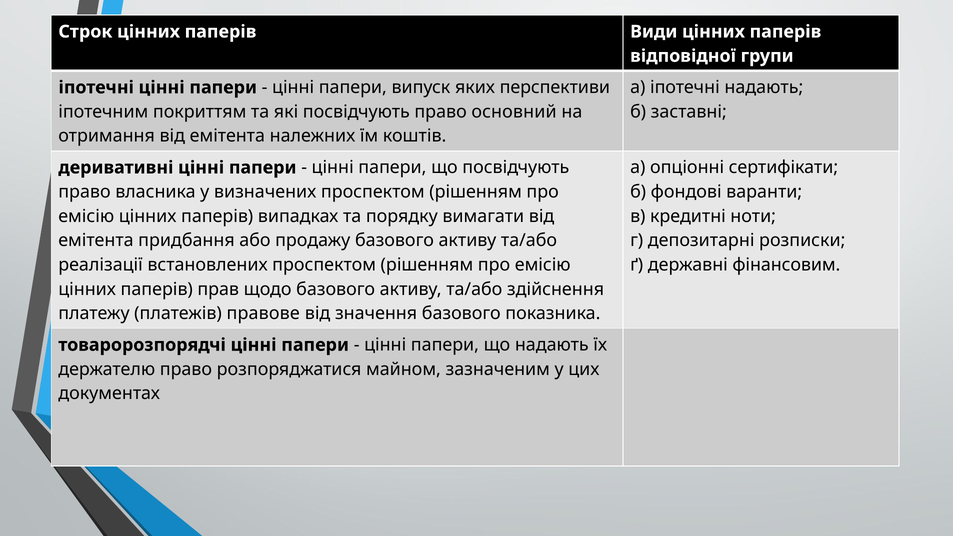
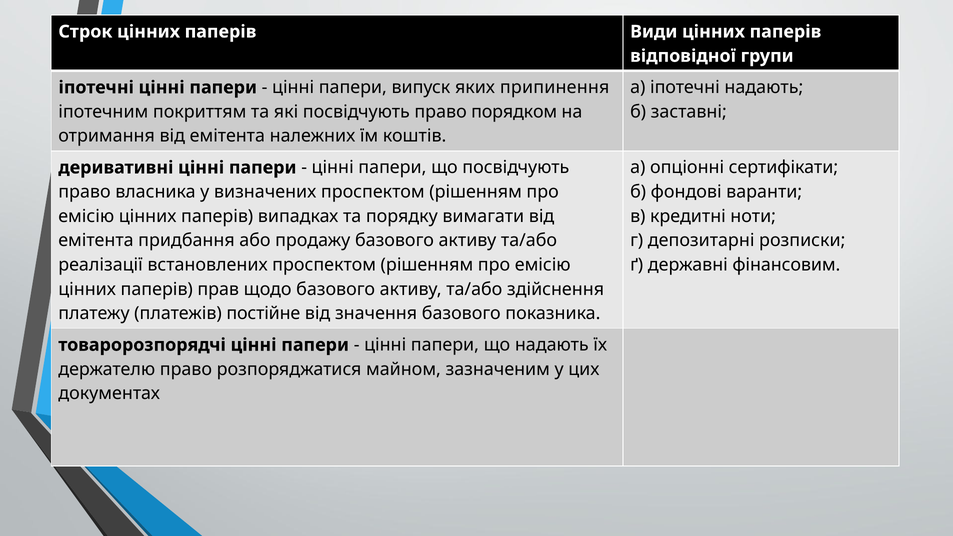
перспективи: перспективи -> припинення (555, 87)
основний: основний -> порядком (514, 112)
правове: правове -> постійне (263, 313)
